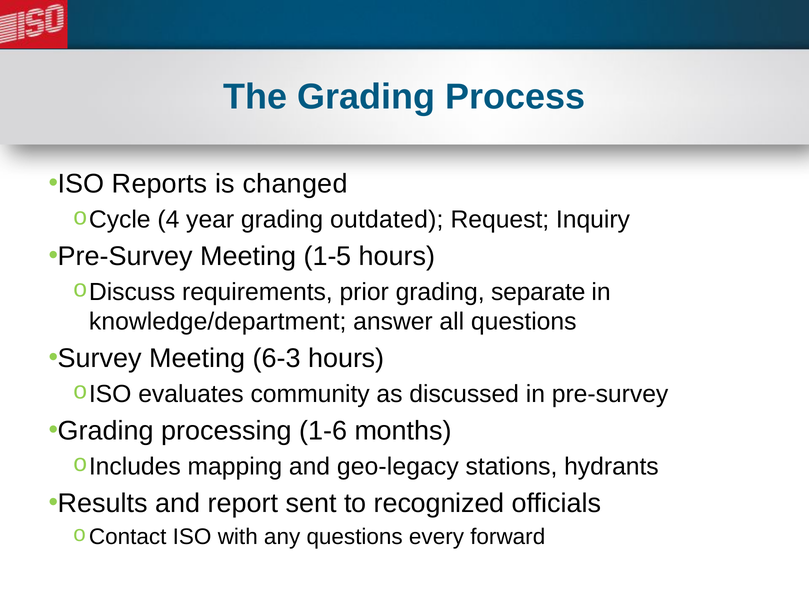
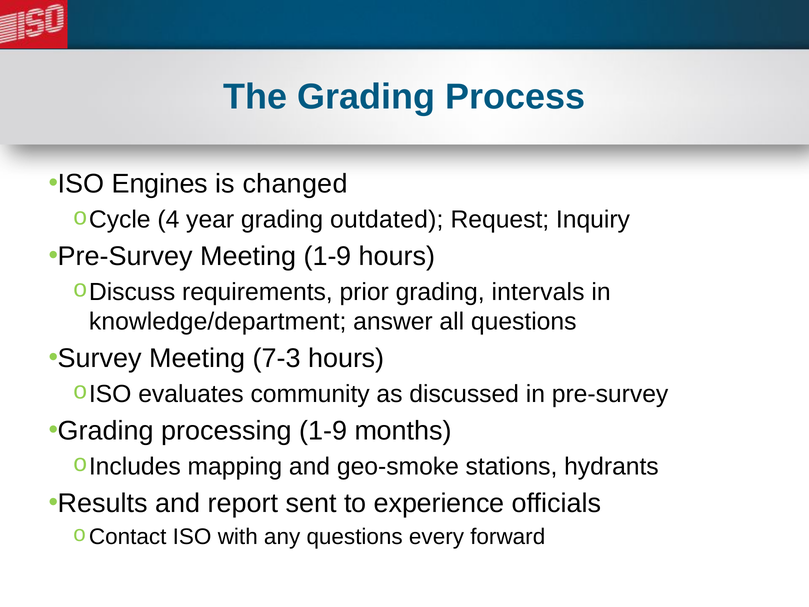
Reports: Reports -> Engines (160, 184)
Meeting 1-5: 1-5 -> 1-9 (328, 256)
separate: separate -> intervals (538, 292)
6-3: 6-3 -> 7-3 (277, 358)
processing 1-6: 1-6 -> 1-9 (323, 431)
geo-legacy: geo-legacy -> geo-smoke (398, 466)
recognized: recognized -> experience (439, 503)
